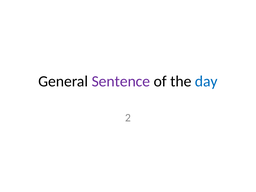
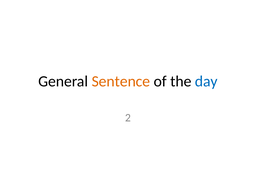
Sentence colour: purple -> orange (121, 81)
